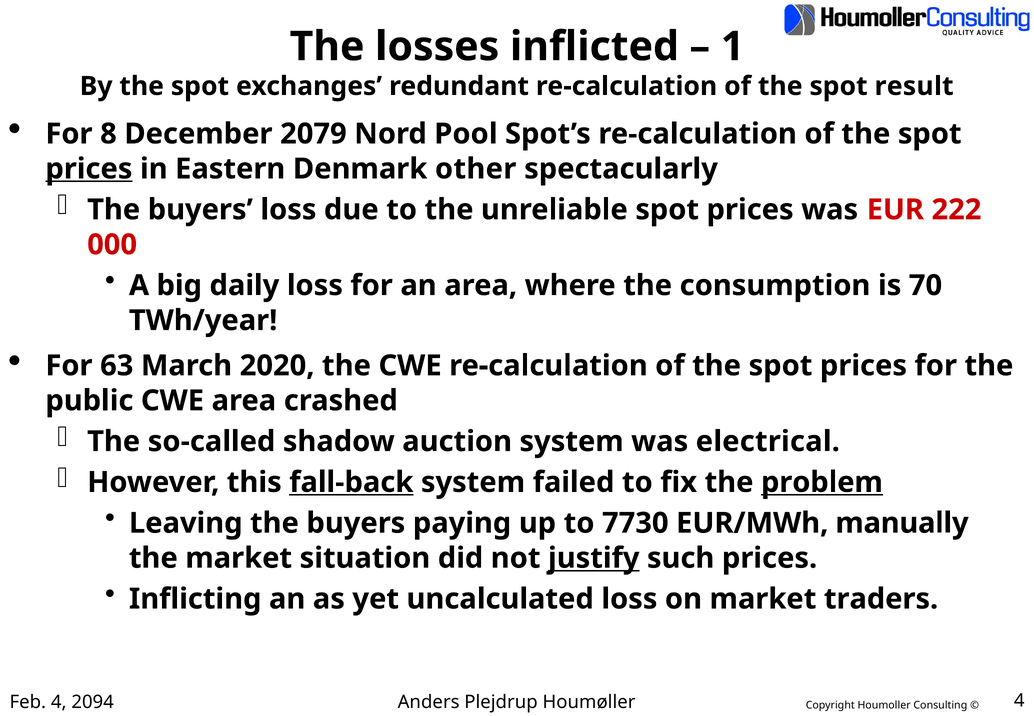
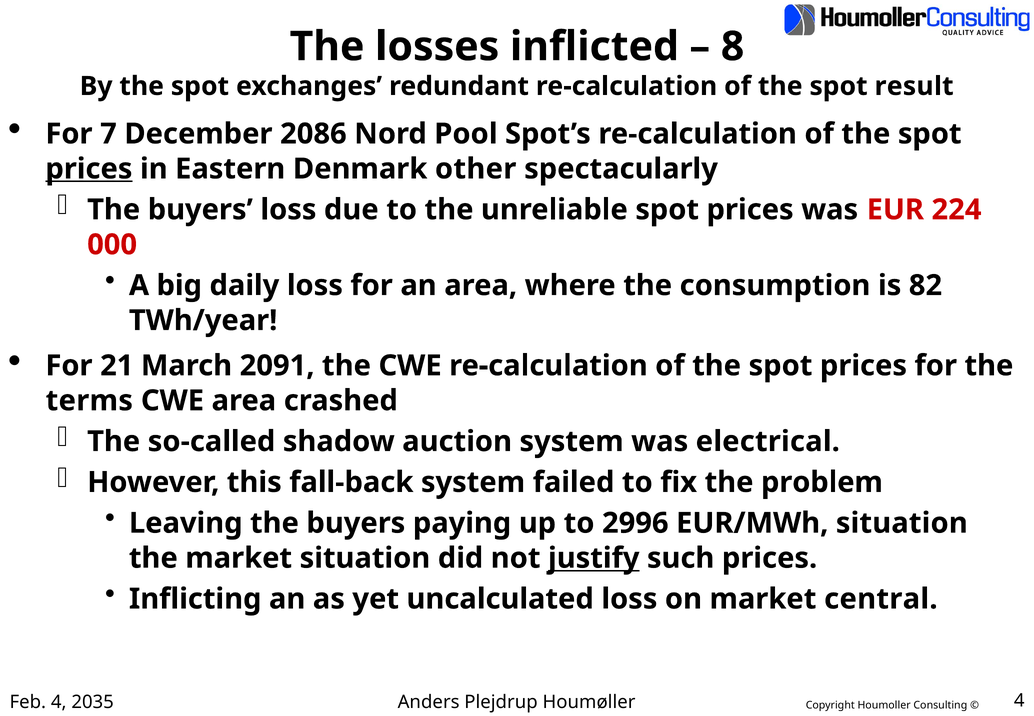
1: 1 -> 8 (733, 47)
8: 8 -> 7 (108, 134)
2079: 2079 -> 2086 (313, 134)
222: 222 -> 224 (956, 210)
70: 70 -> 82 (925, 285)
63: 63 -> 21 (117, 366)
2020: 2020 -> 2091 (277, 366)
public: public -> terms (89, 401)
fall-back underline: present -> none (351, 482)
problem underline: present -> none (822, 482)
7730: 7730 -> 2996 (635, 523)
EUR/MWh manually: manually -> situation (902, 523)
traders: traders -> central (881, 599)
2094: 2094 -> 2035 (93, 702)
